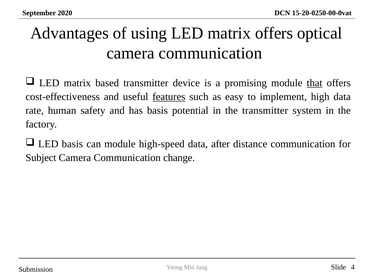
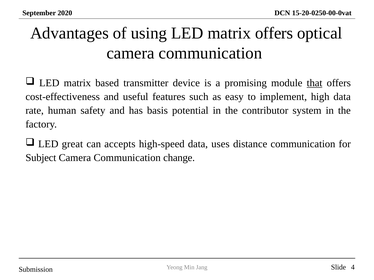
features underline: present -> none (169, 97)
the transmitter: transmitter -> contributor (265, 111)
LED basis: basis -> great (72, 144)
can module: module -> accepts (120, 144)
after: after -> uses (220, 144)
